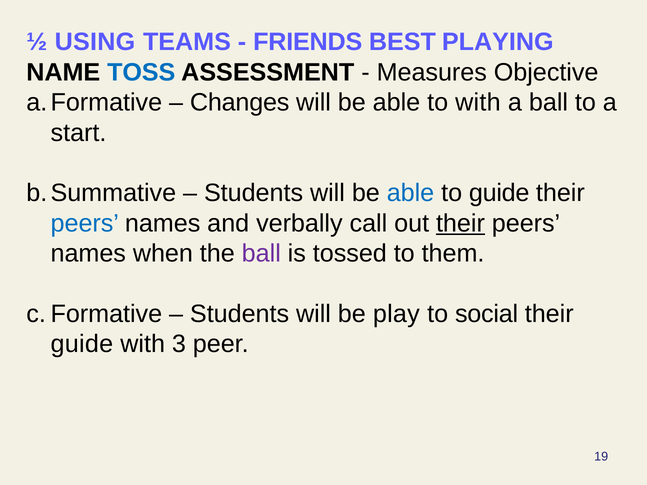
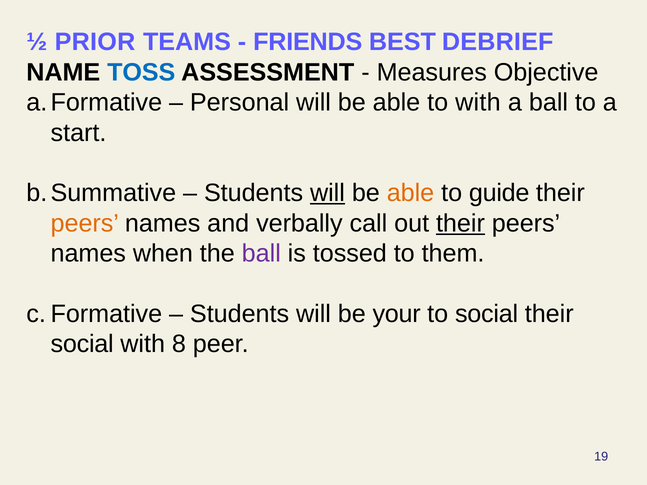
USING: USING -> PRIOR (95, 42)
PLAYING: PLAYING -> DEBRIEF (498, 42)
Changes: Changes -> Personal (240, 103)
will underline: none -> present (327, 193)
able colour: blue -> orange (410, 193)
peers colour: blue -> orange (85, 223)
play: play -> your (397, 314)
guide: guide -> social (82, 344)
3: 3 -> 8 (179, 344)
